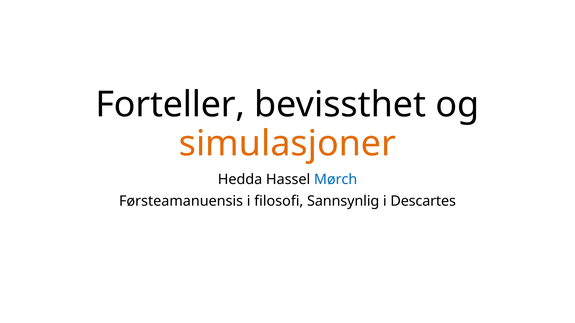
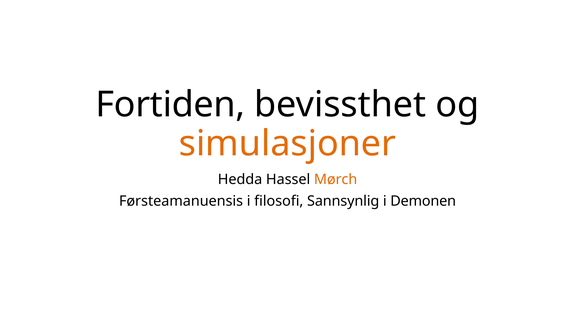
Forteller: Forteller -> Fortiden (170, 105)
Mørch colour: blue -> orange (336, 180)
Descartes: Descartes -> Demonen (423, 201)
